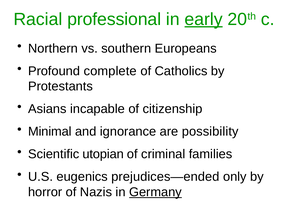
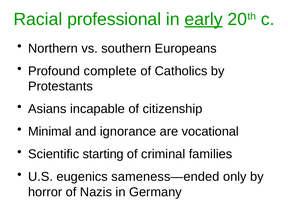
possibility: possibility -> vocational (210, 131)
utopian: utopian -> starting (103, 154)
prejudices—ended: prejudices—ended -> sameness—ended (165, 177)
Germany underline: present -> none (155, 192)
